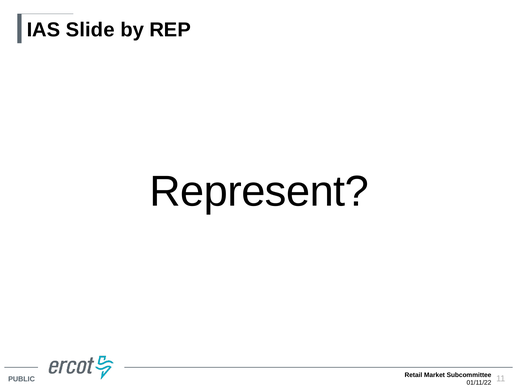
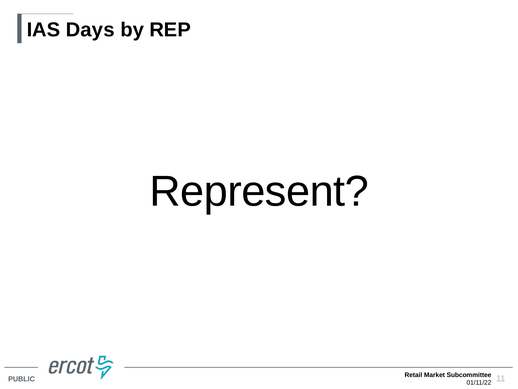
Slide: Slide -> Days (90, 30)
